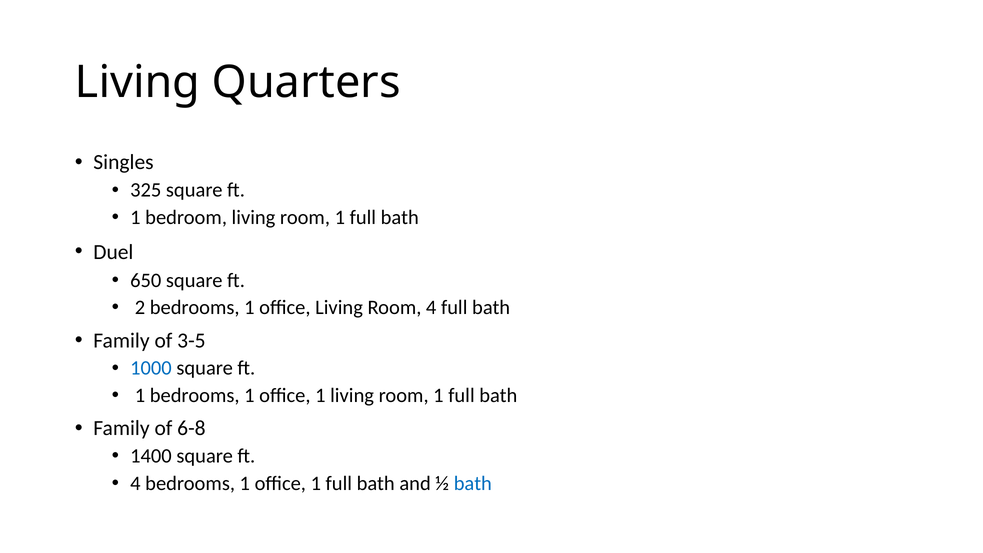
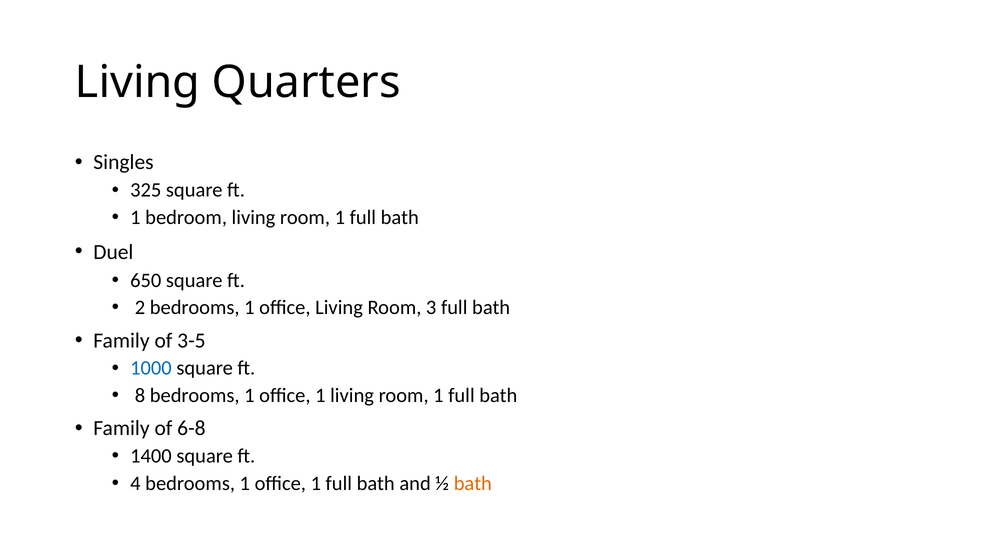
Room 4: 4 -> 3 (431, 307)
1: 1 -> 8 (140, 395)
bath colour: blue -> orange (473, 483)
